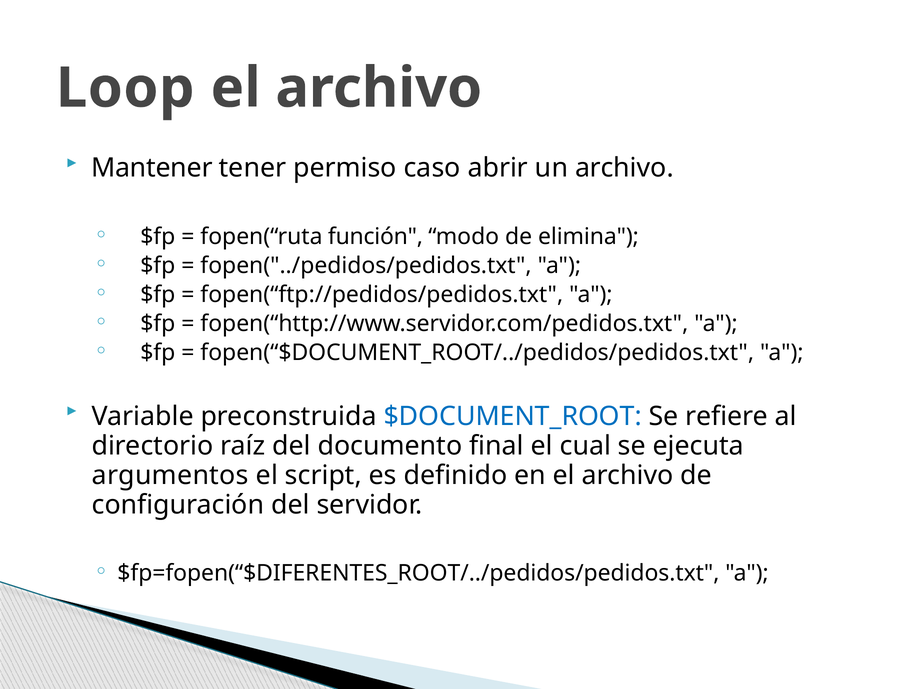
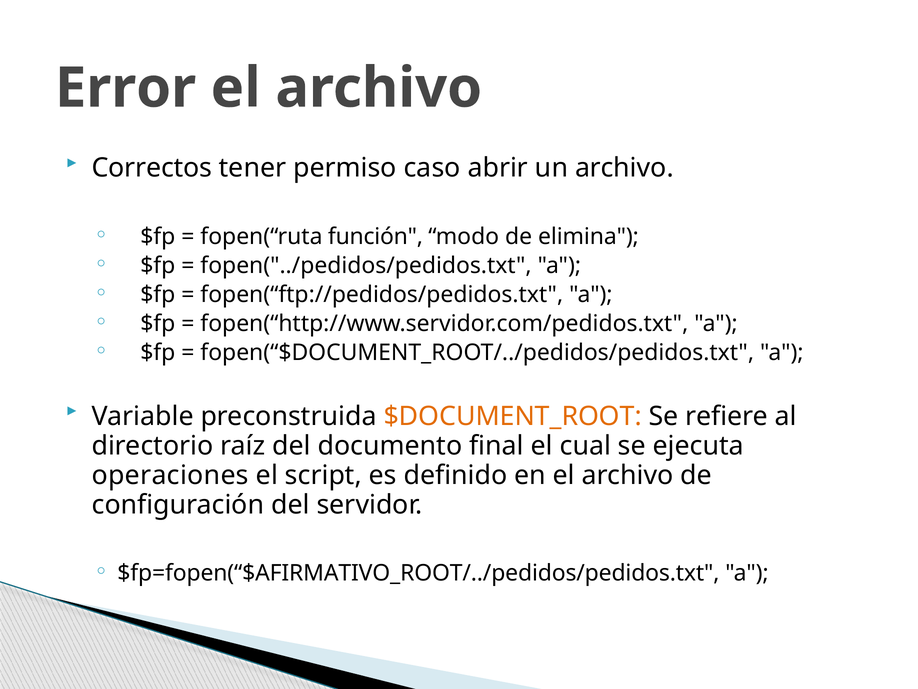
Loop: Loop -> Error (126, 88)
Mantener: Mantener -> Correctos (152, 168)
$DOCUMENT_ROOT colour: blue -> orange (513, 416)
argumentos: argumentos -> operaciones (170, 475)
$fp=fopen(“$DIFERENTES_ROOT/../pedidos/pedidos.txt: $fp=fopen(“$DIFERENTES_ROOT/../pedidos/pedidos.txt -> $fp=fopen(“$AFIRMATIVO_ROOT/../pedidos/pedidos.txt (418, 573)
